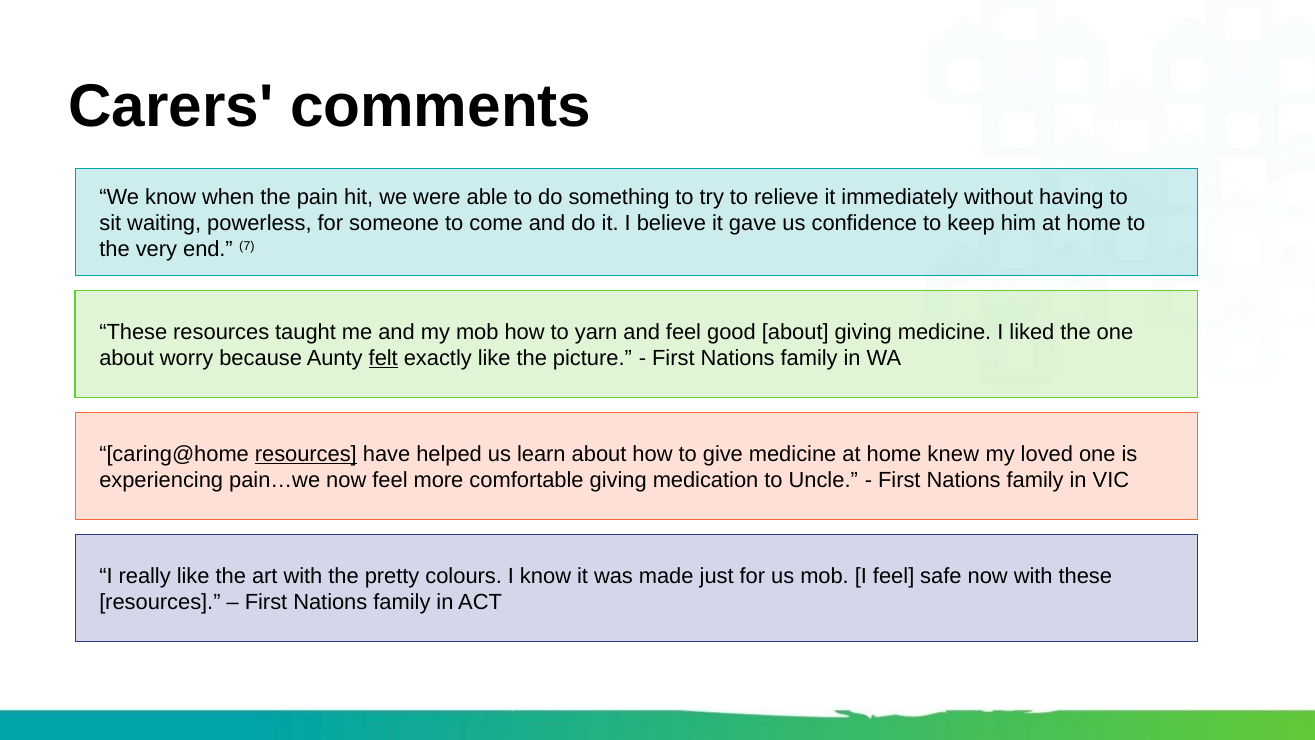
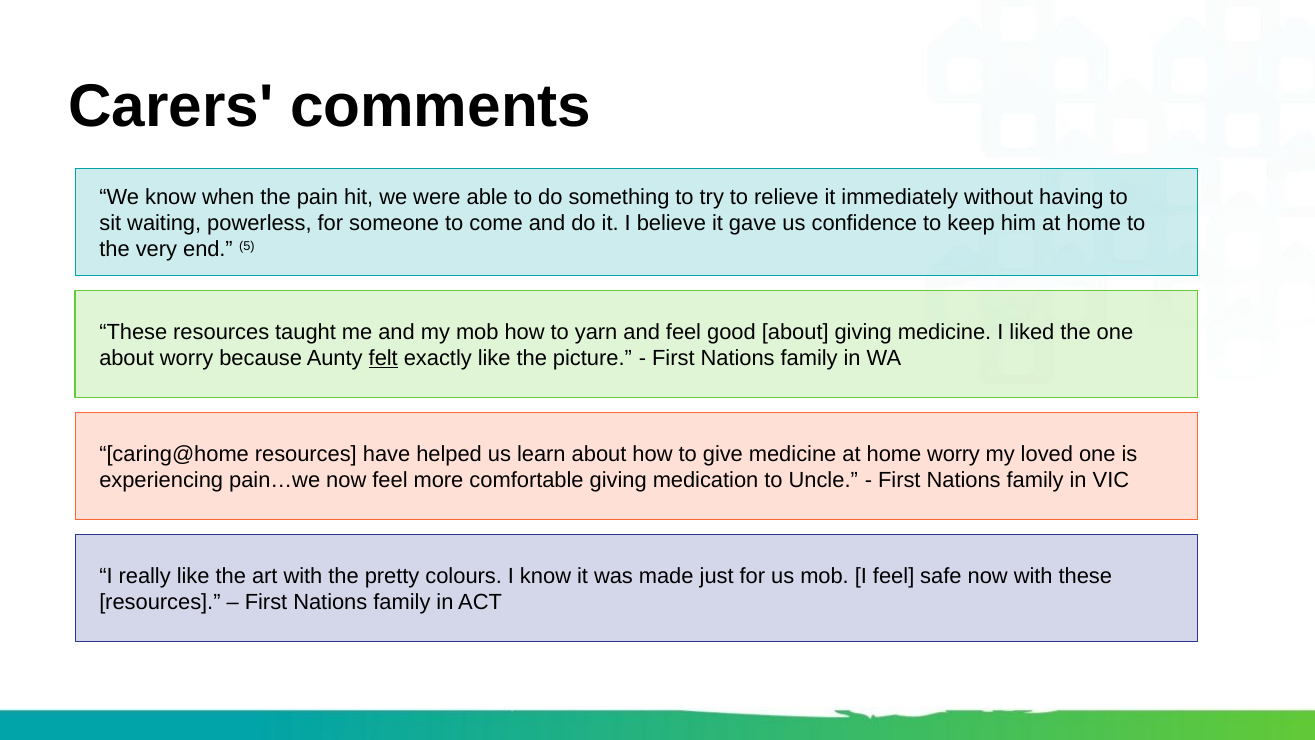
7: 7 -> 5 (247, 246)
resources underline: present -> none (306, 454)
home knew: knew -> worry (954, 454)
